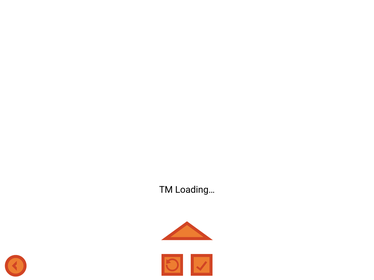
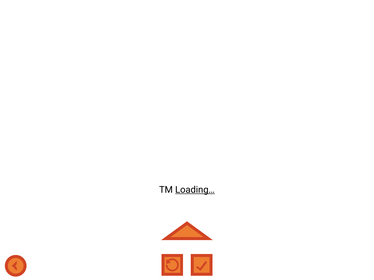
Loading… underline: none -> present (195, 190)
